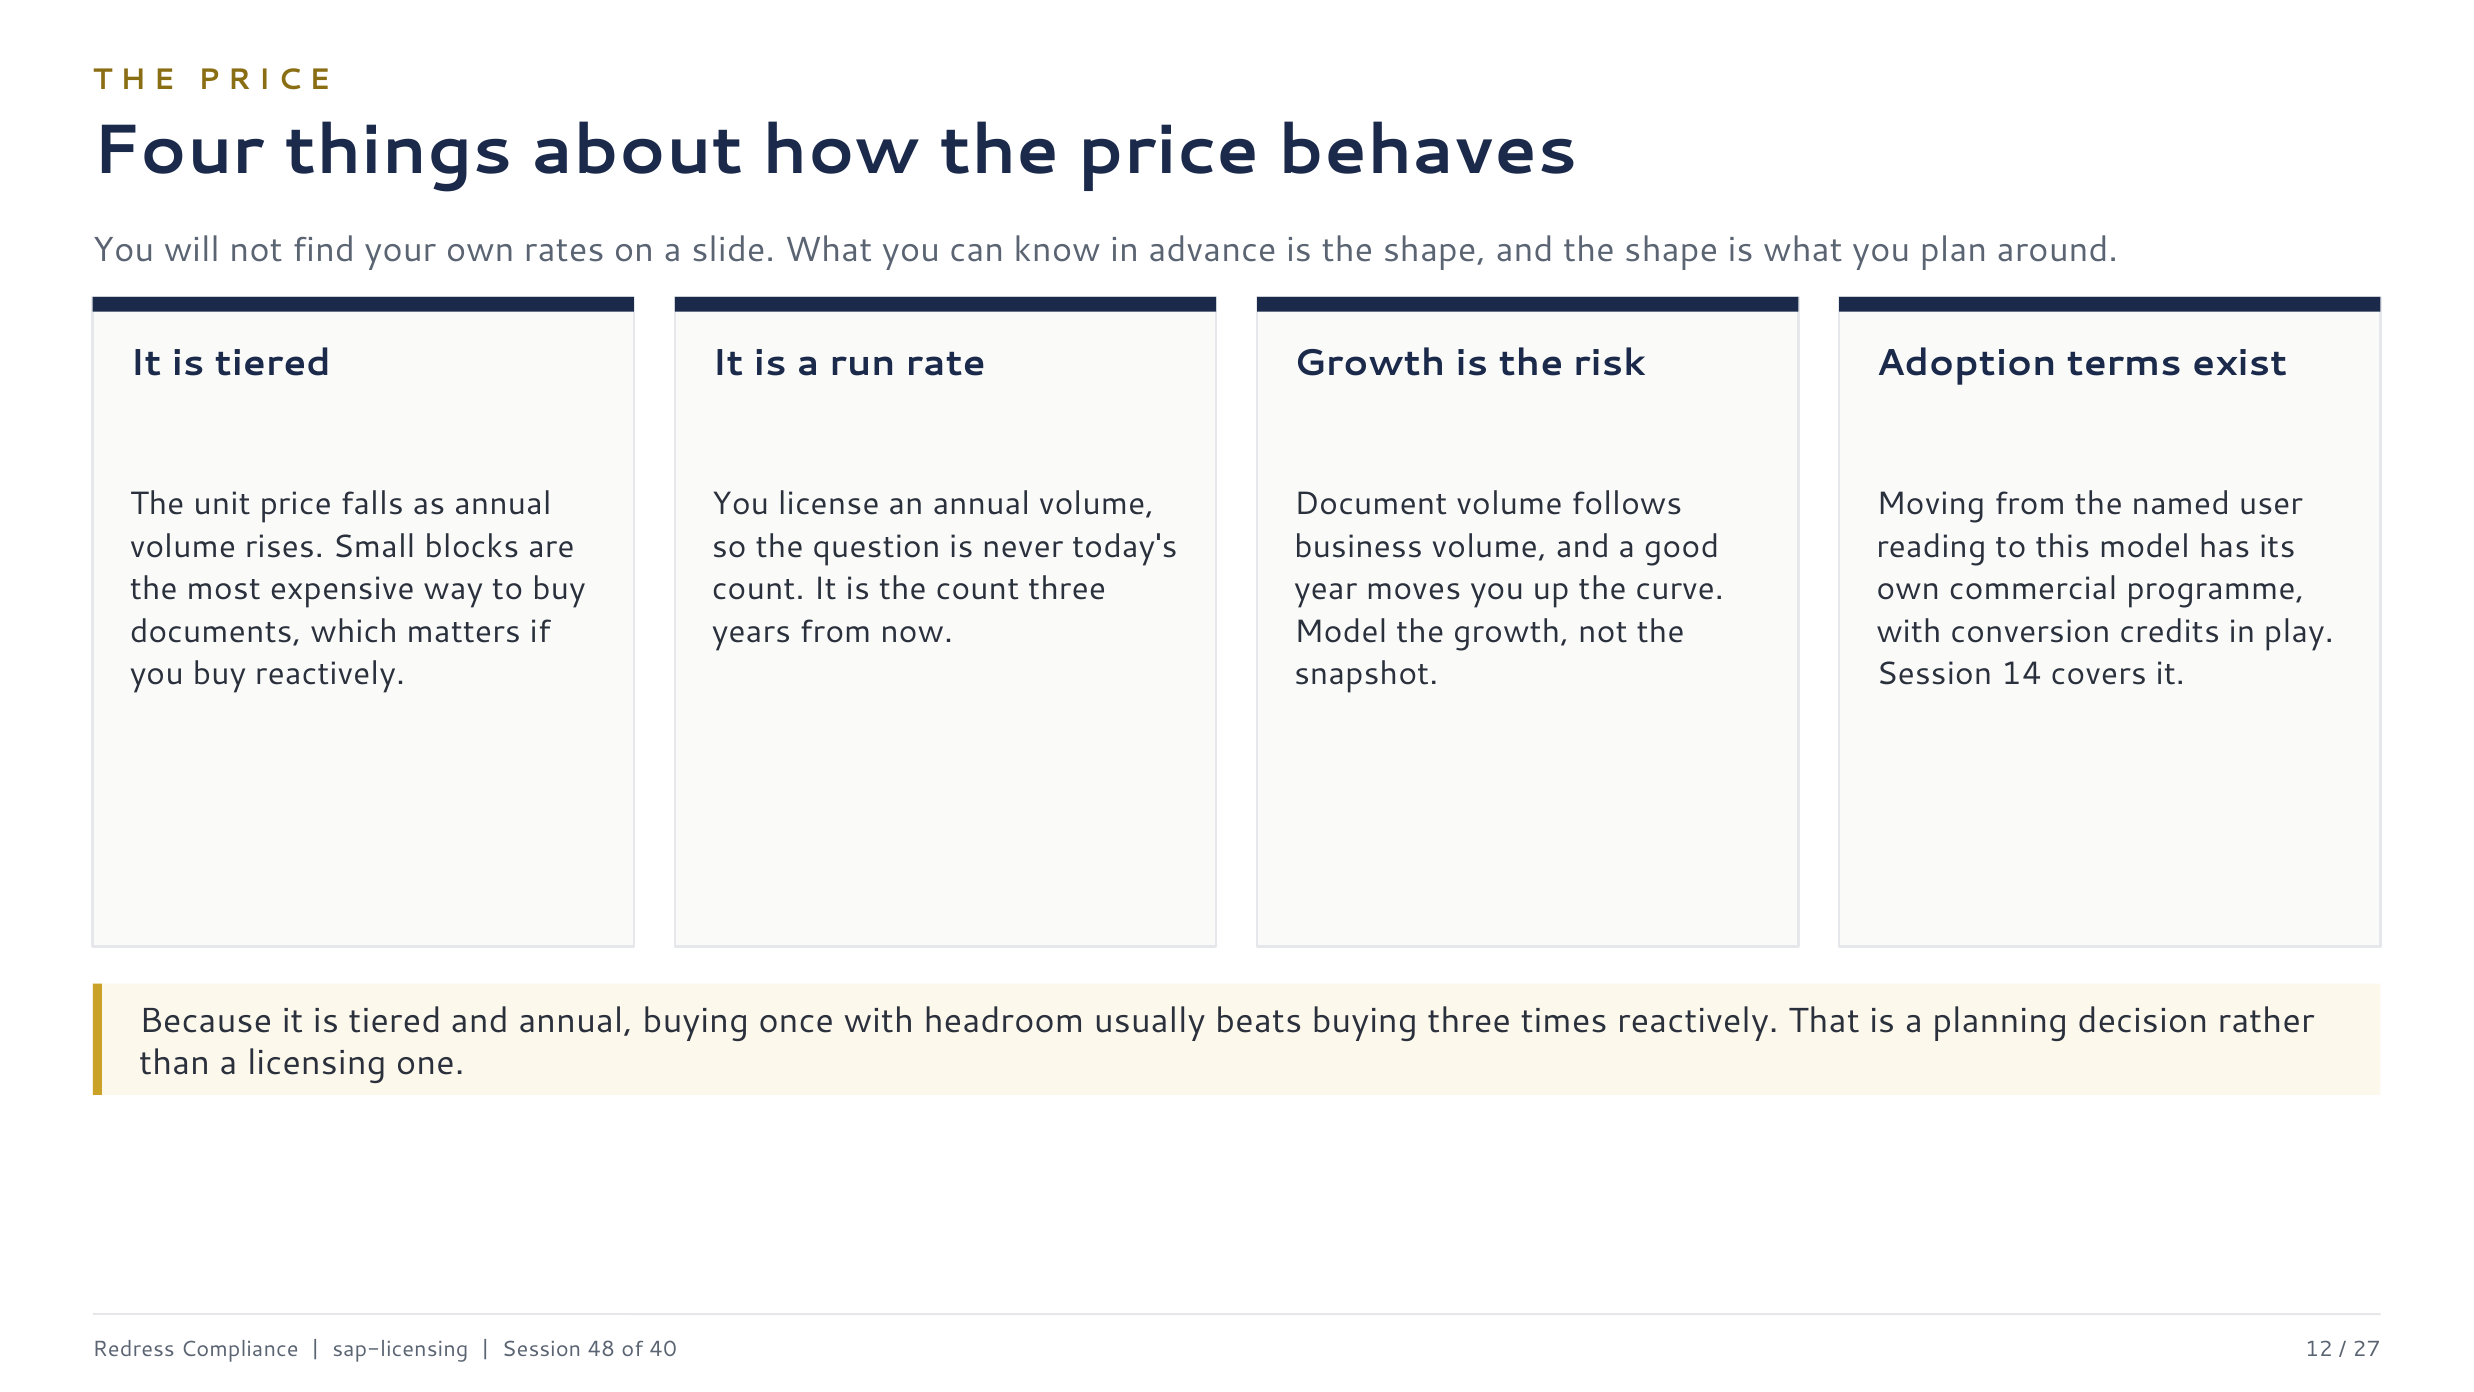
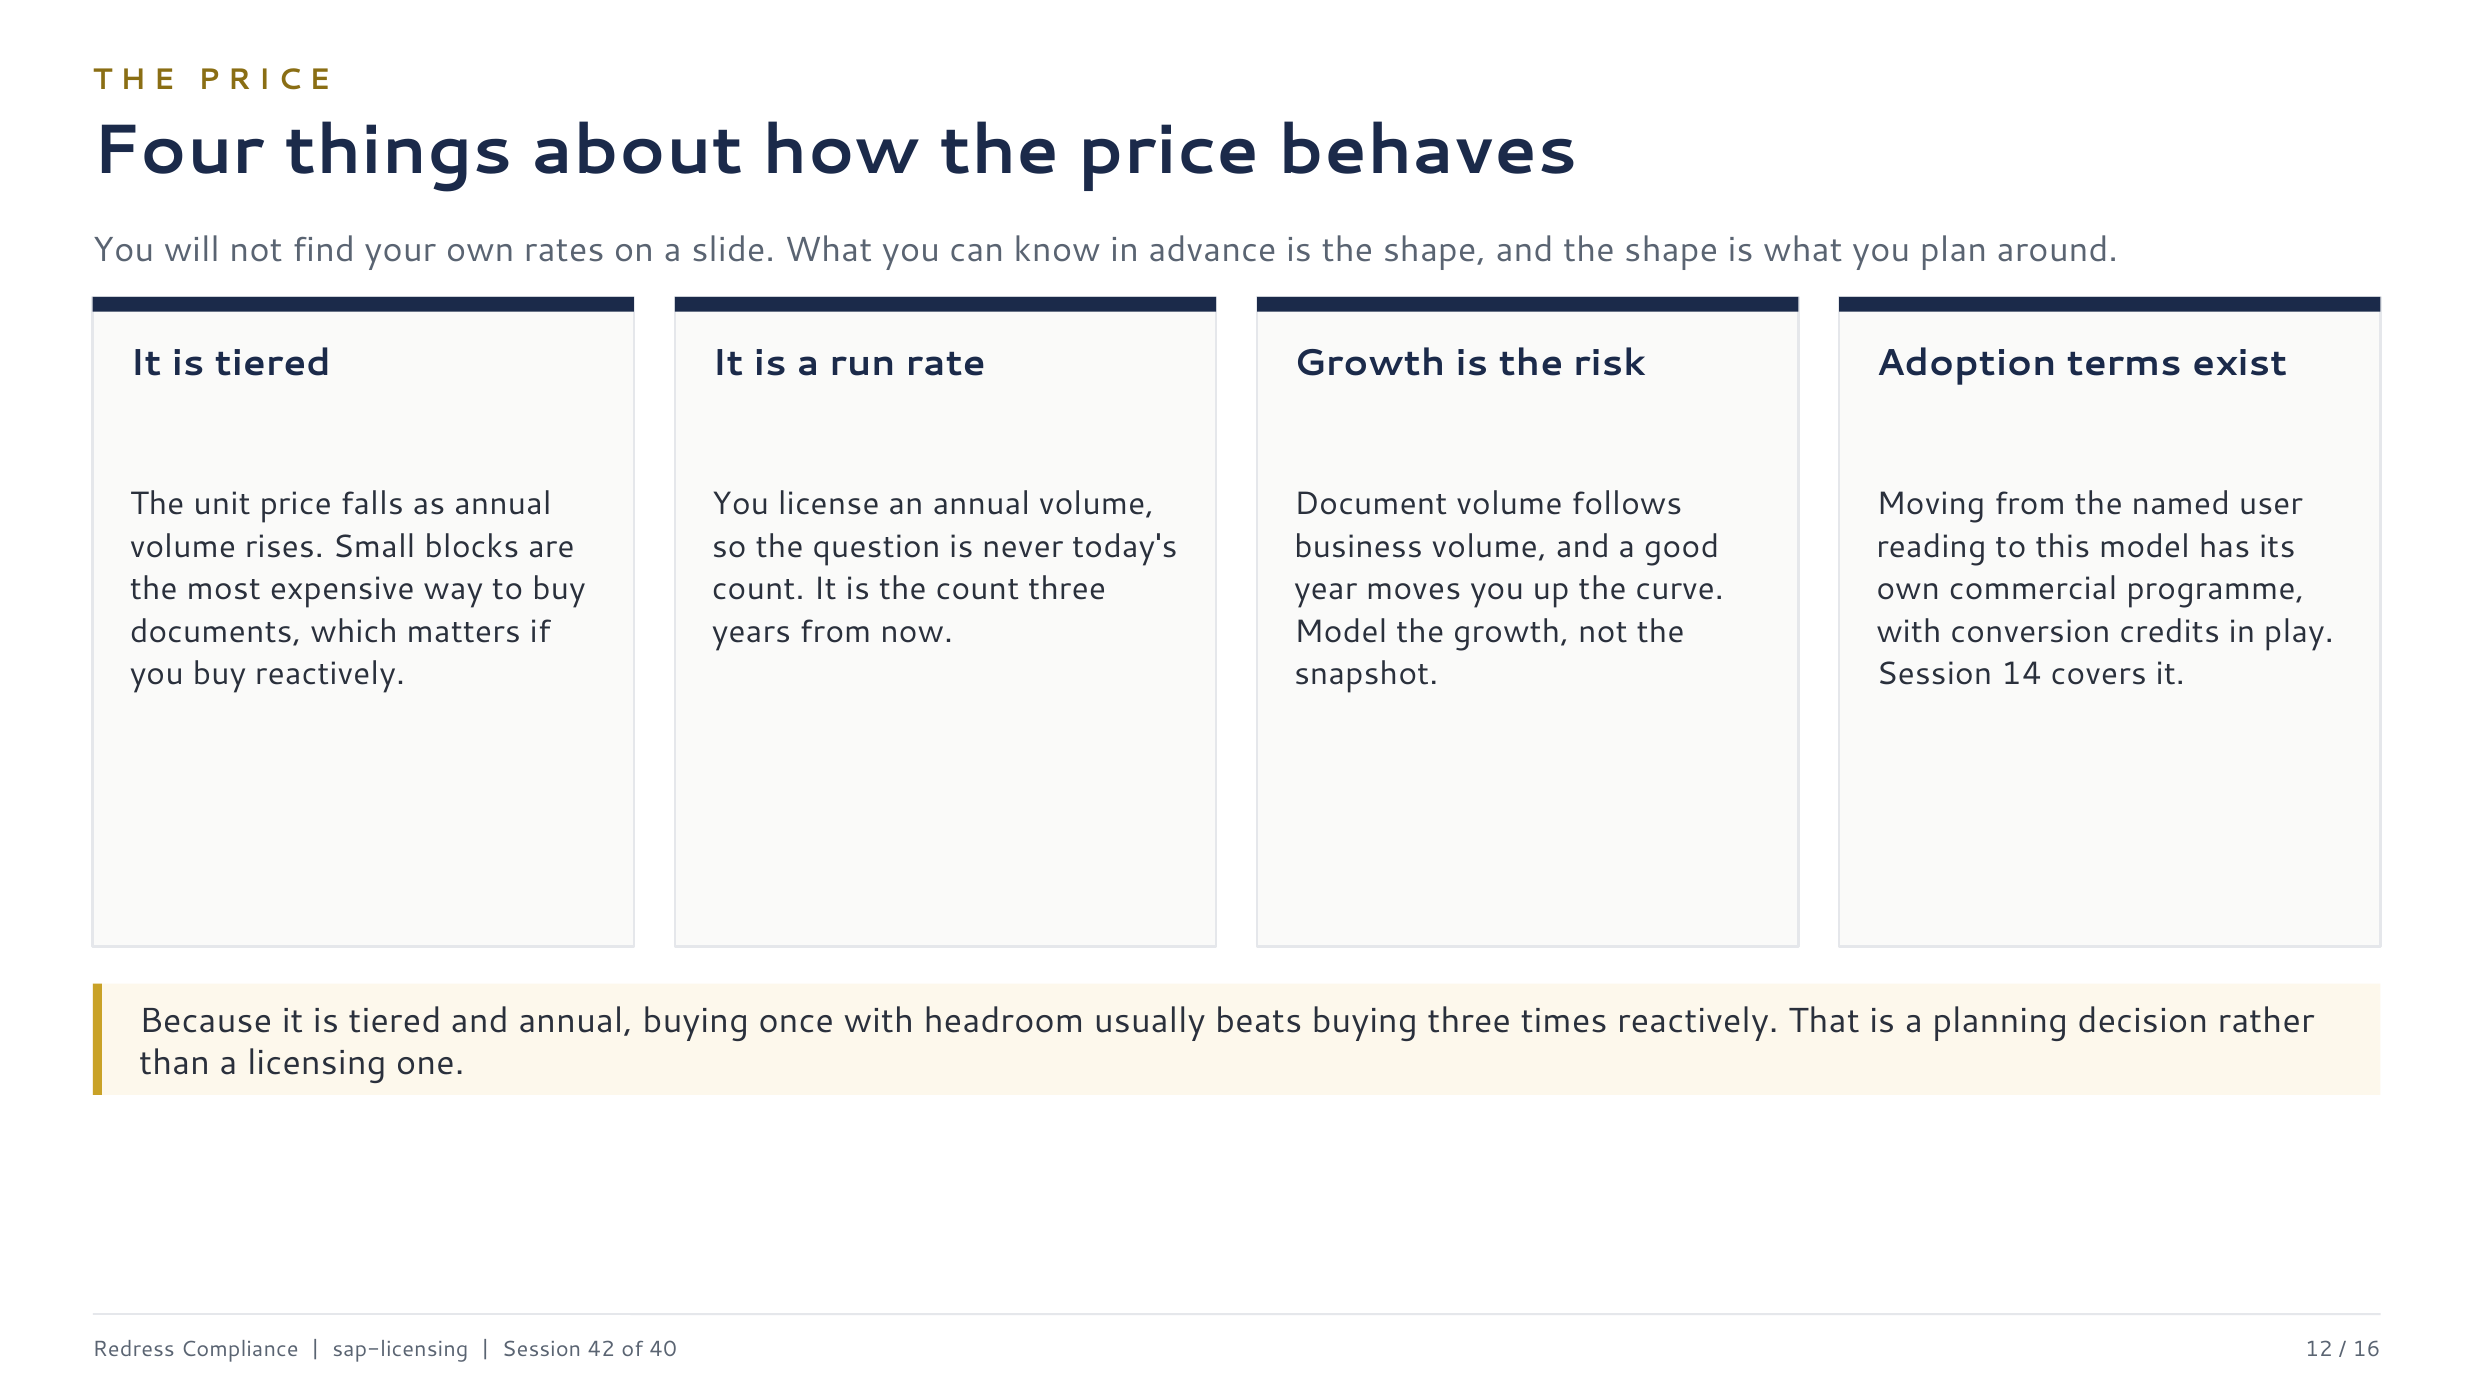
48: 48 -> 42 (601, 1349)
27: 27 -> 16 (2367, 1349)
